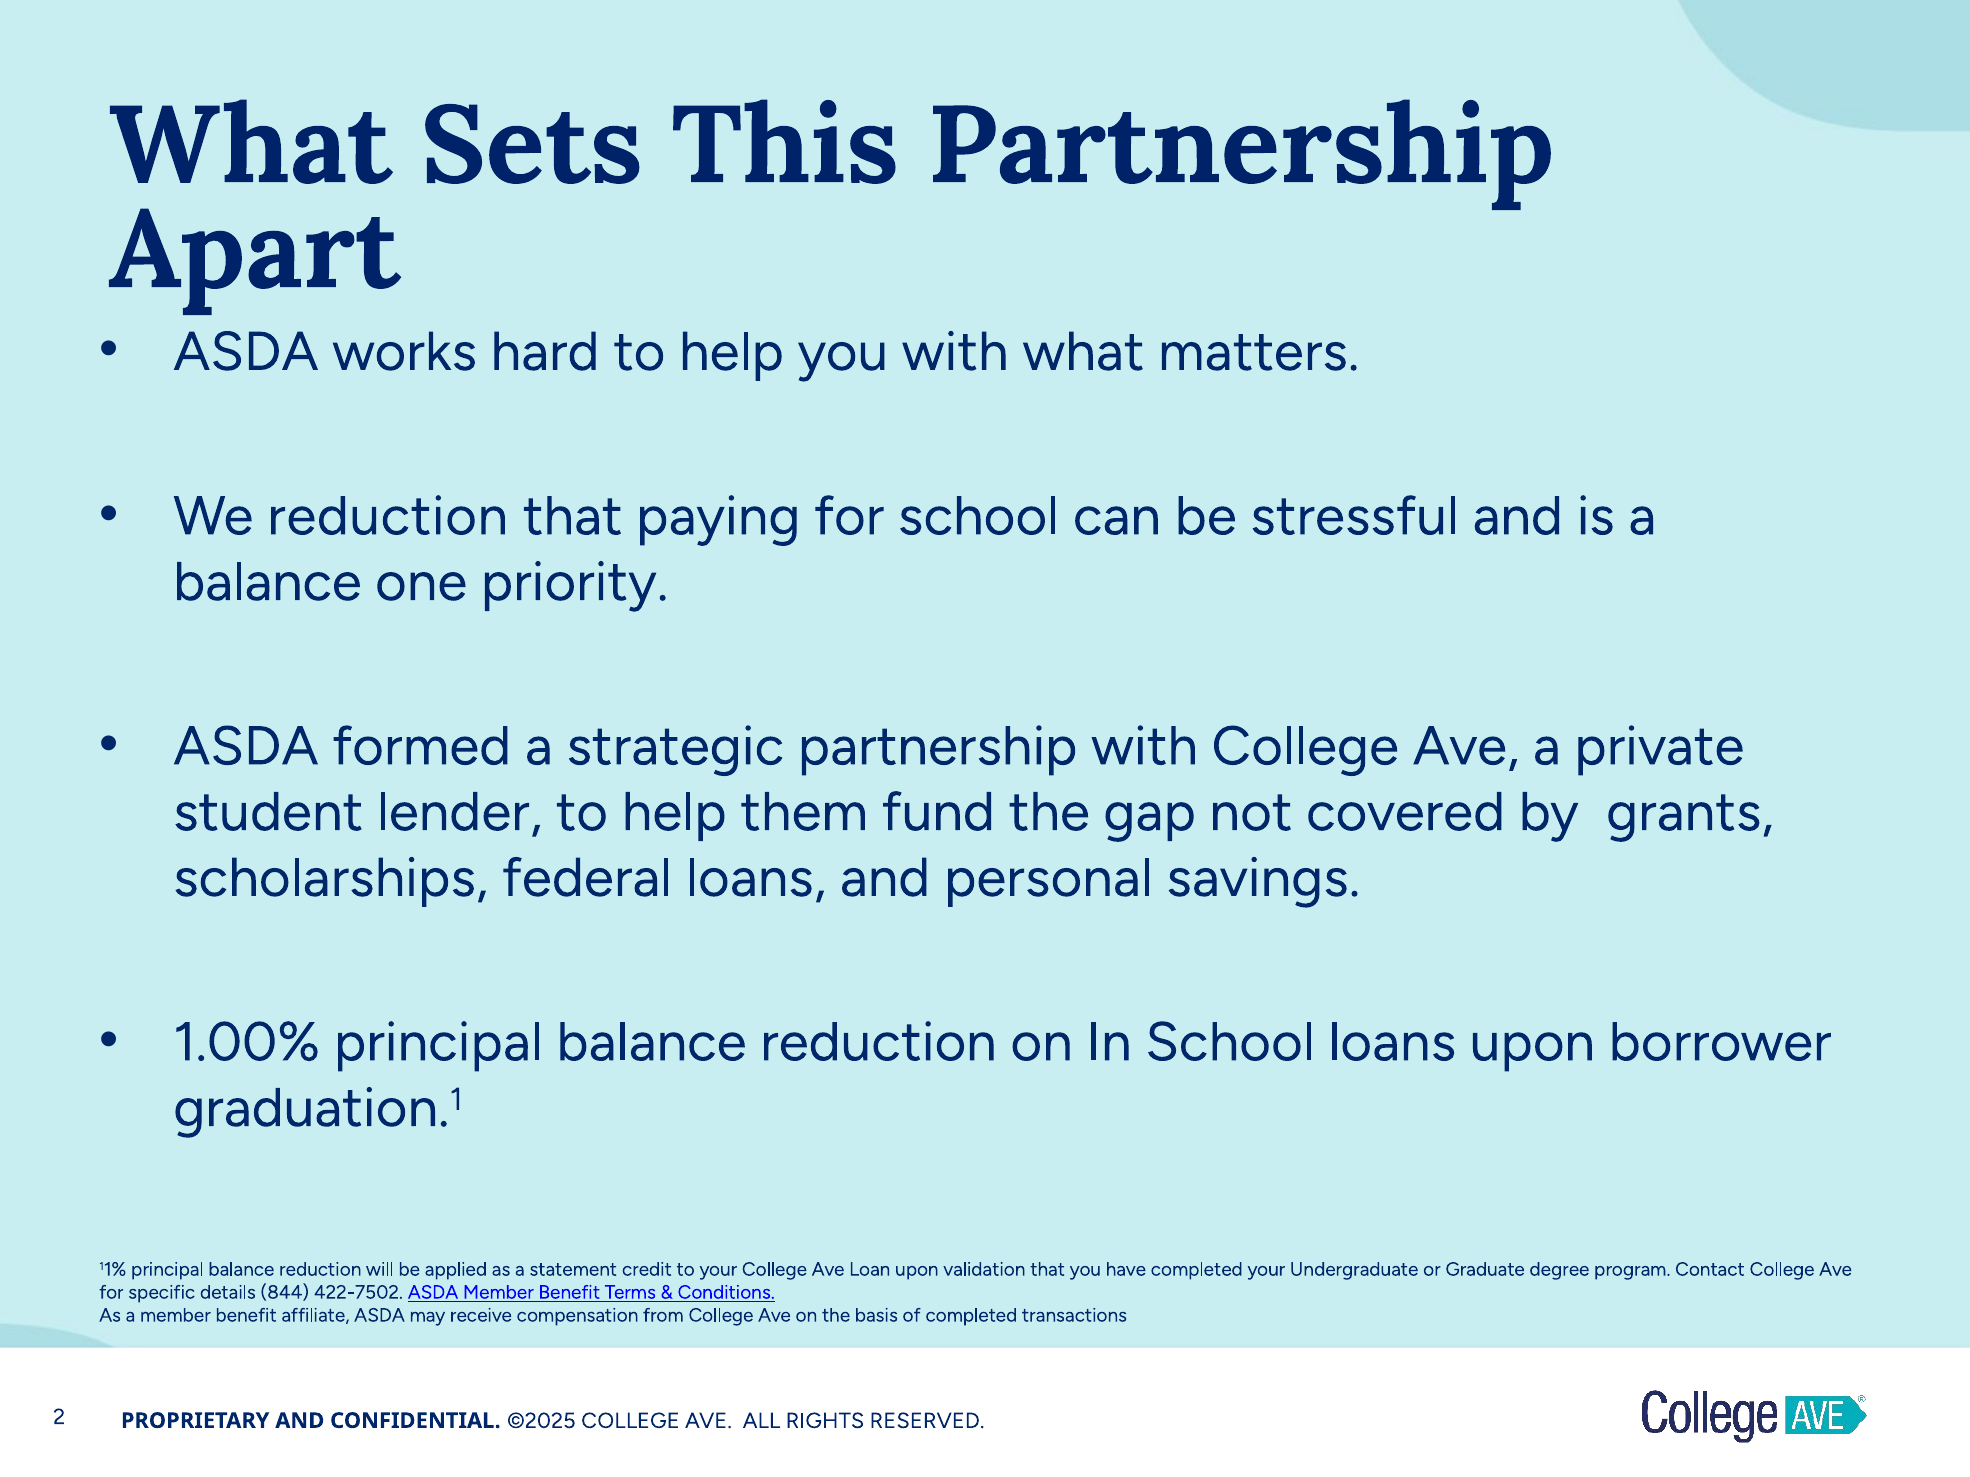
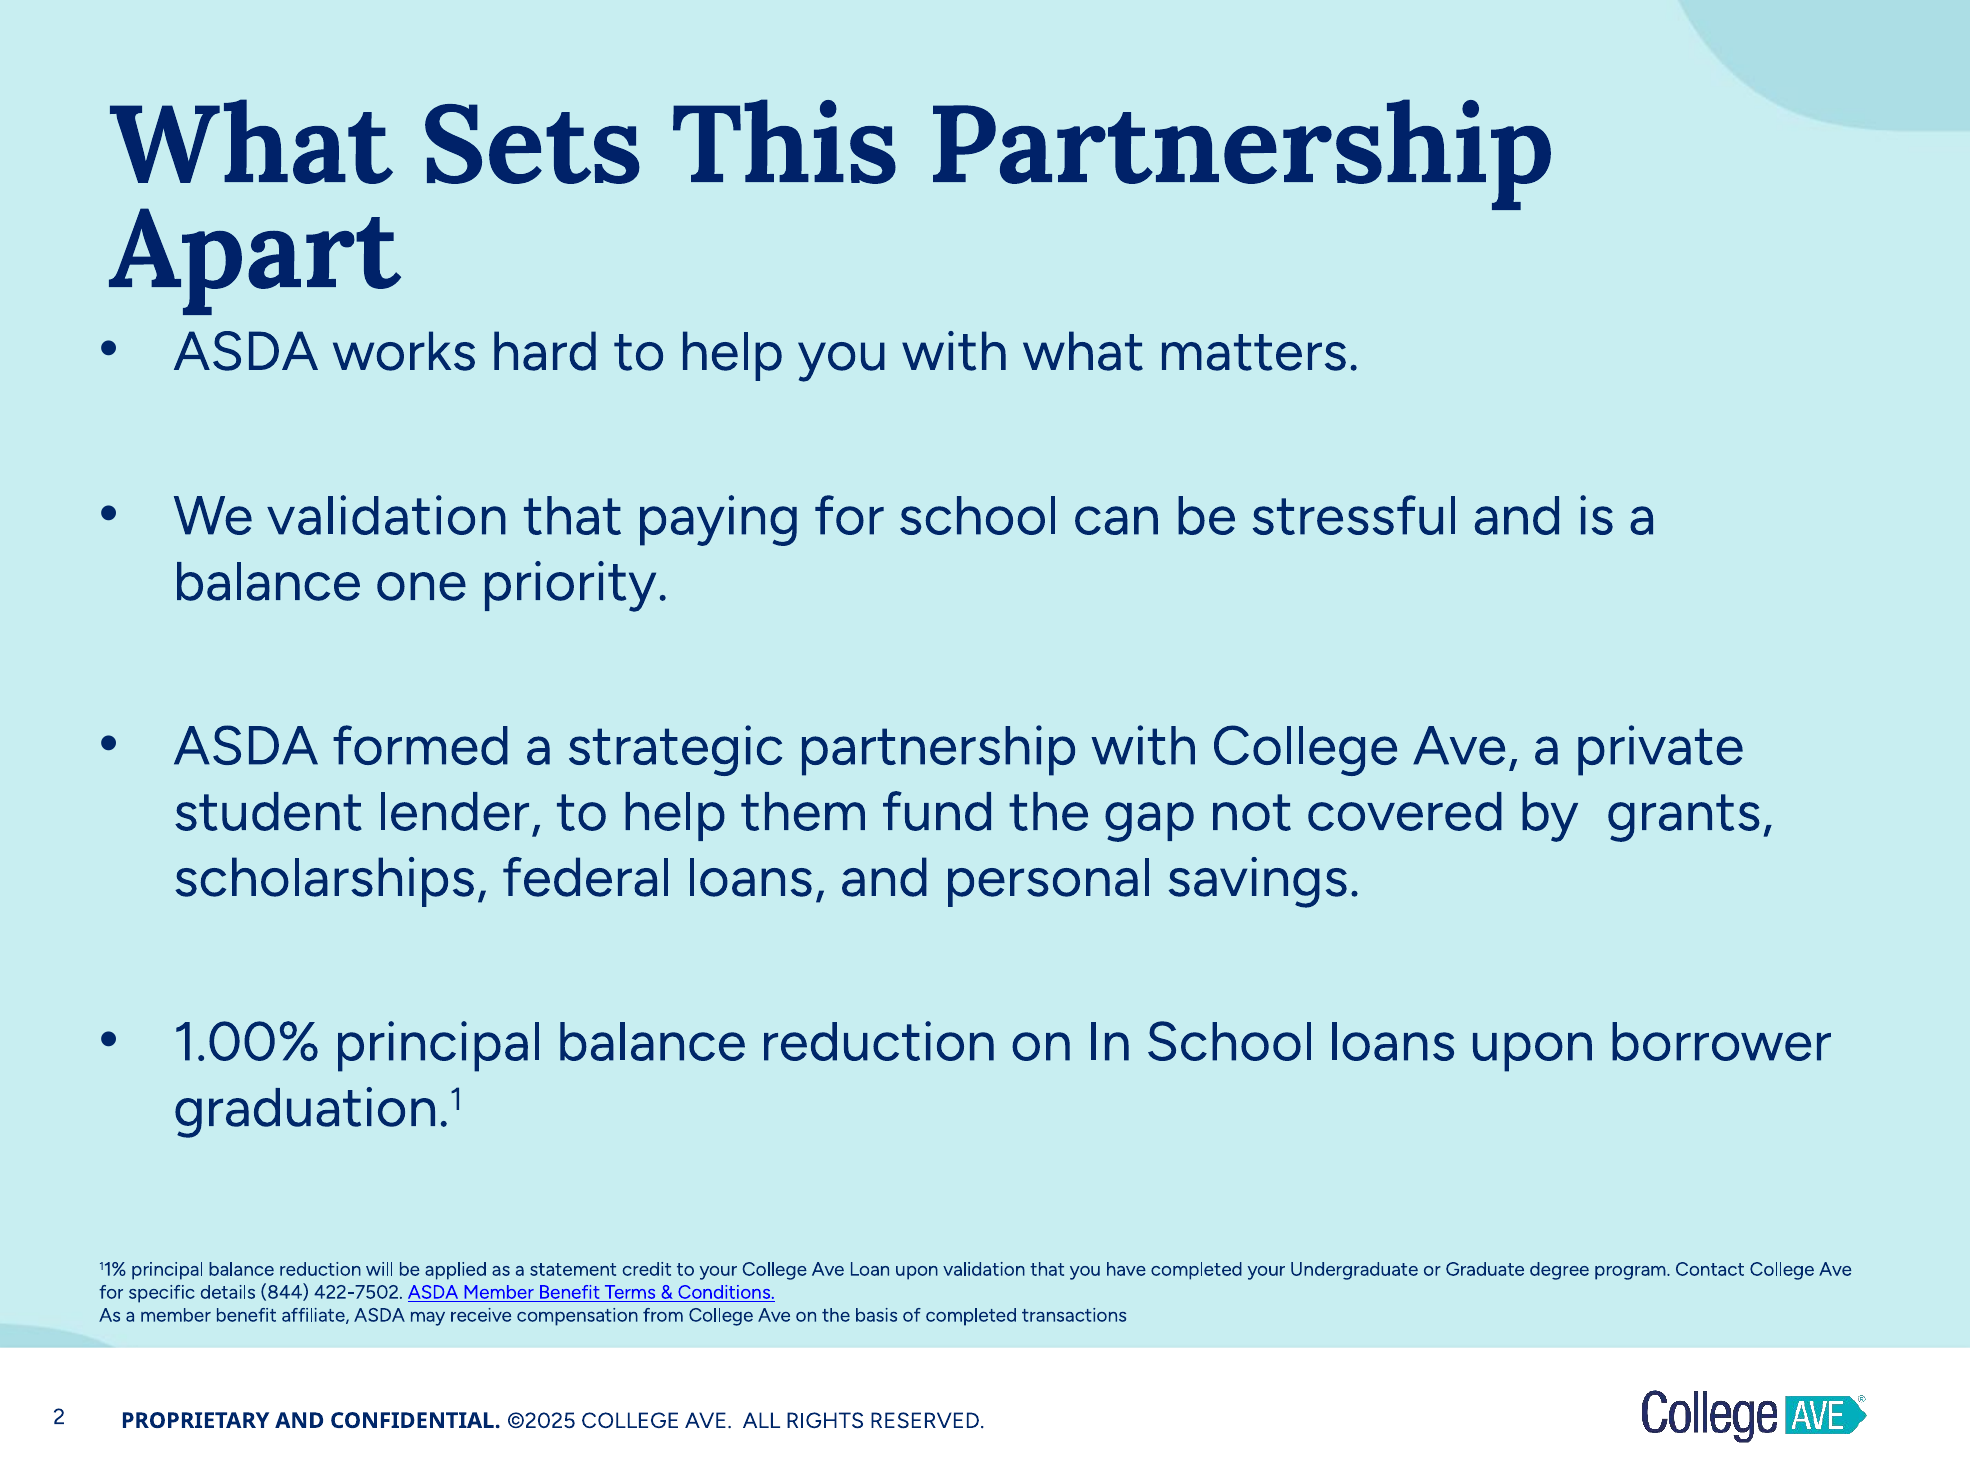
We reduction: reduction -> validation (388, 516)
